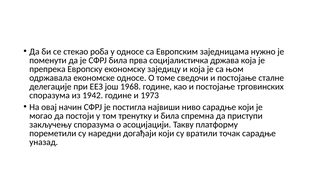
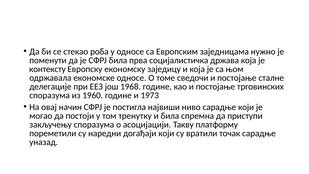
препрека: препрека -> контексту (47, 69)
1942: 1942 -> 1960 (93, 95)
